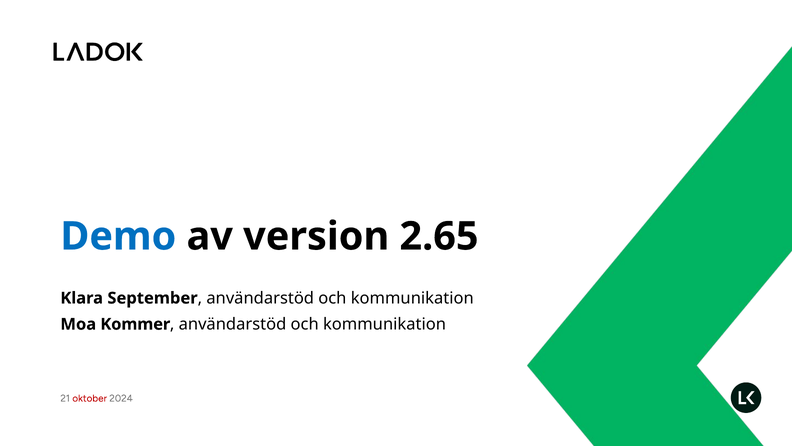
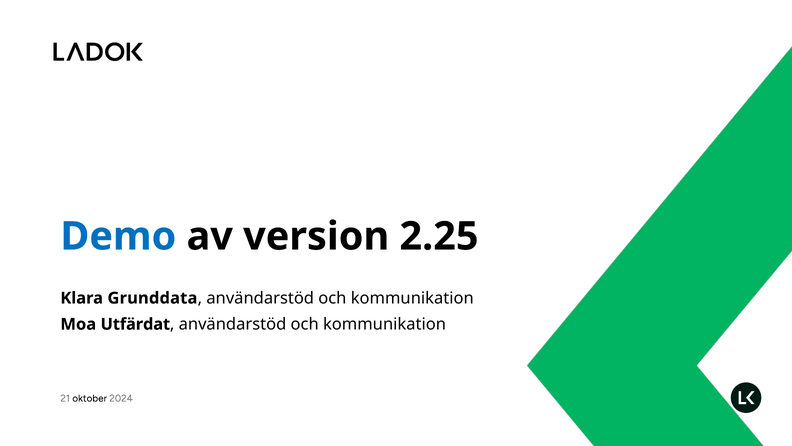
2.65: 2.65 -> 2.25 (439, 236)
September: September -> Grunddata (152, 298)
Kommer: Kommer -> Utfärdat (135, 324)
oktober colour: red -> black (90, 398)
